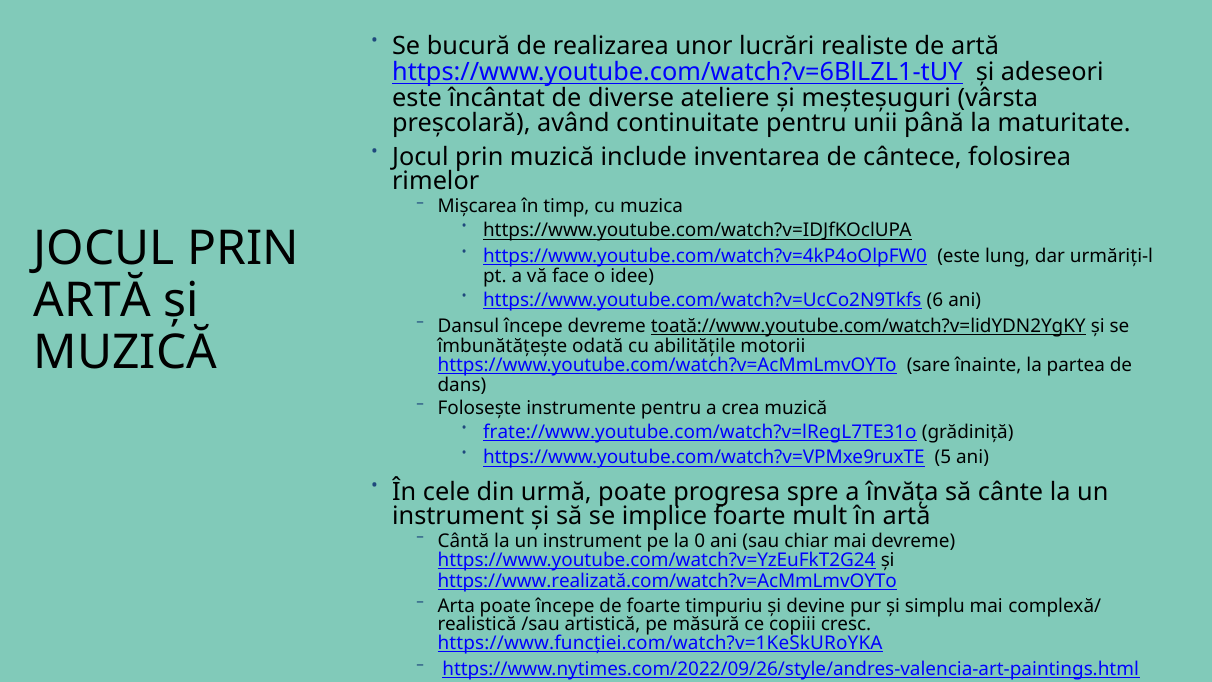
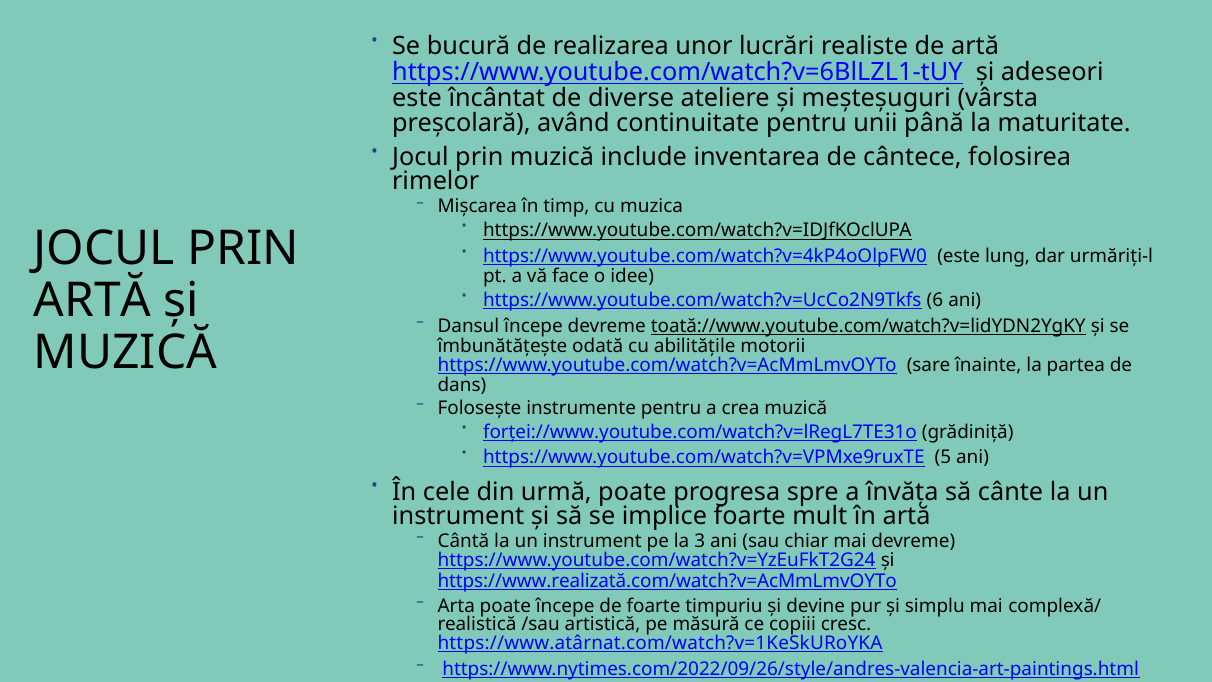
frate://www.youtube.com/watch?v=lRegL7TE31o: frate://www.youtube.com/watch?v=lRegL7TE31o -> forței://www.youtube.com/watch?v=lRegL7TE31o (700, 432)
0: 0 -> 3 (700, 541)
https://www.funcției.com/watch?v=1KeSkURoYKA: https://www.funcției.com/watch?v=1KeSkURoYKA -> https://www.atârnat.com/watch?v=1KeSkURoYKA (660, 643)
